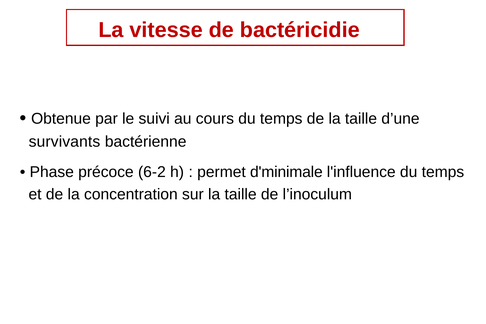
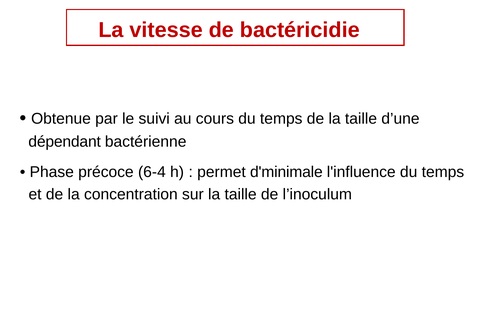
survivants: survivants -> dépendant (65, 142)
6-2: 6-2 -> 6-4 (152, 172)
